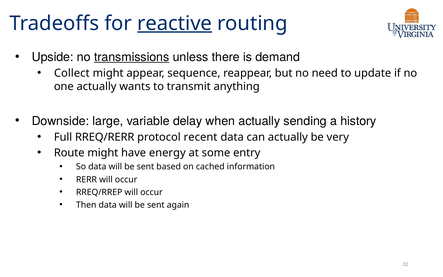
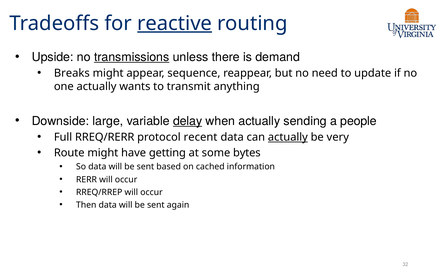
Collect: Collect -> Breaks (72, 73)
delay underline: none -> present (188, 121)
history: history -> people (358, 121)
actually underline: none -> present (288, 137)
energy: energy -> getting (167, 153)
entry: entry -> bytes (247, 153)
